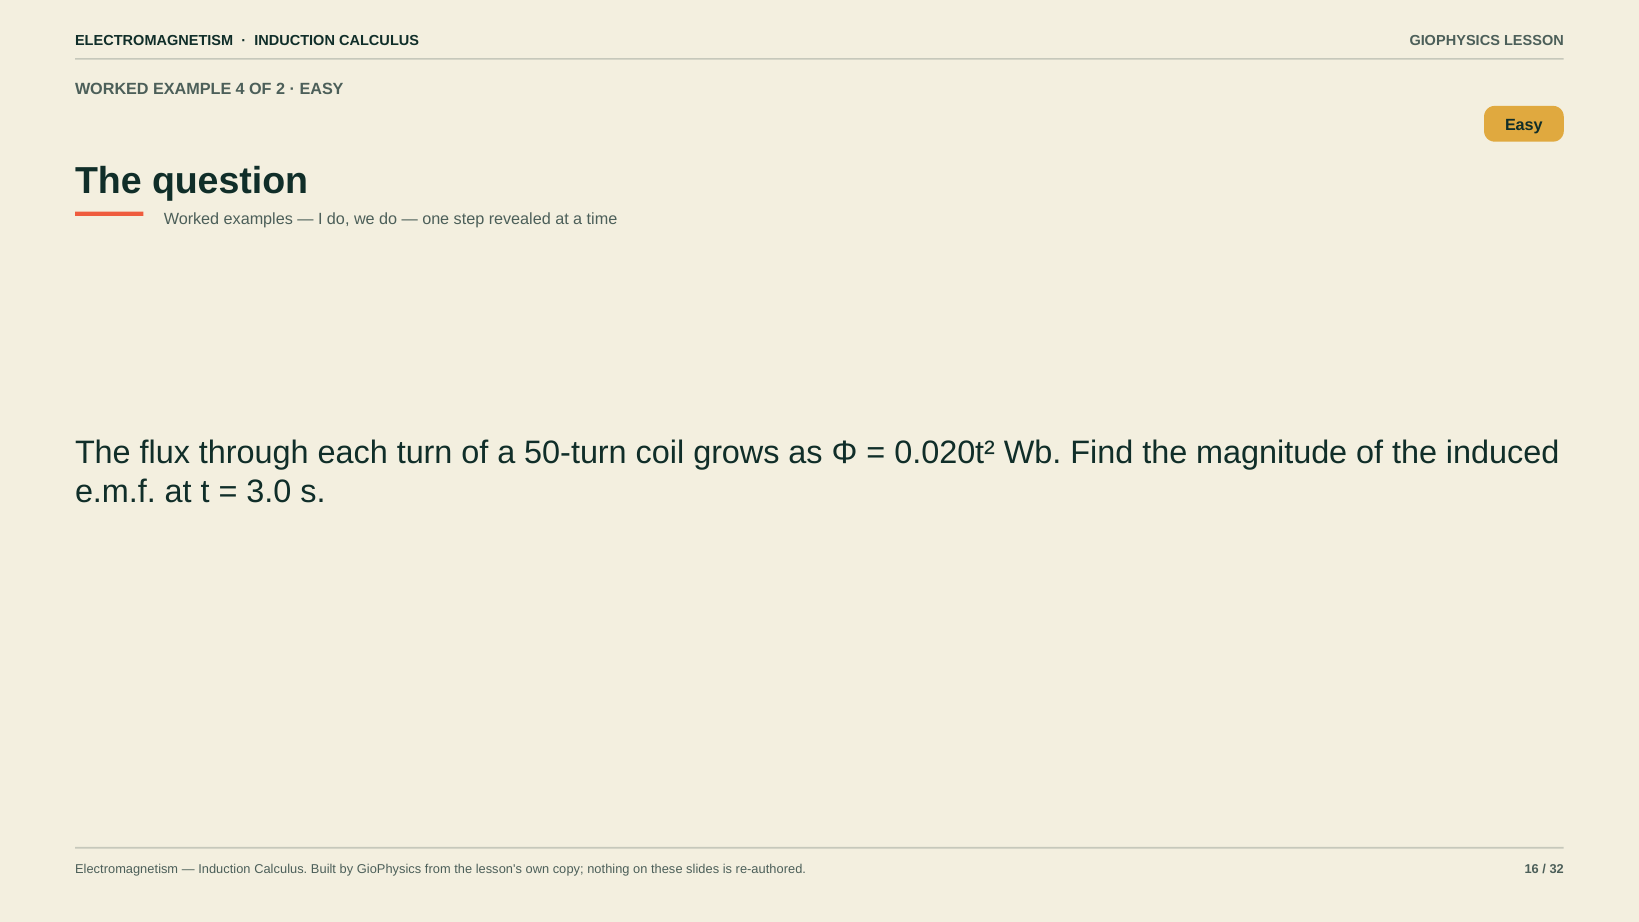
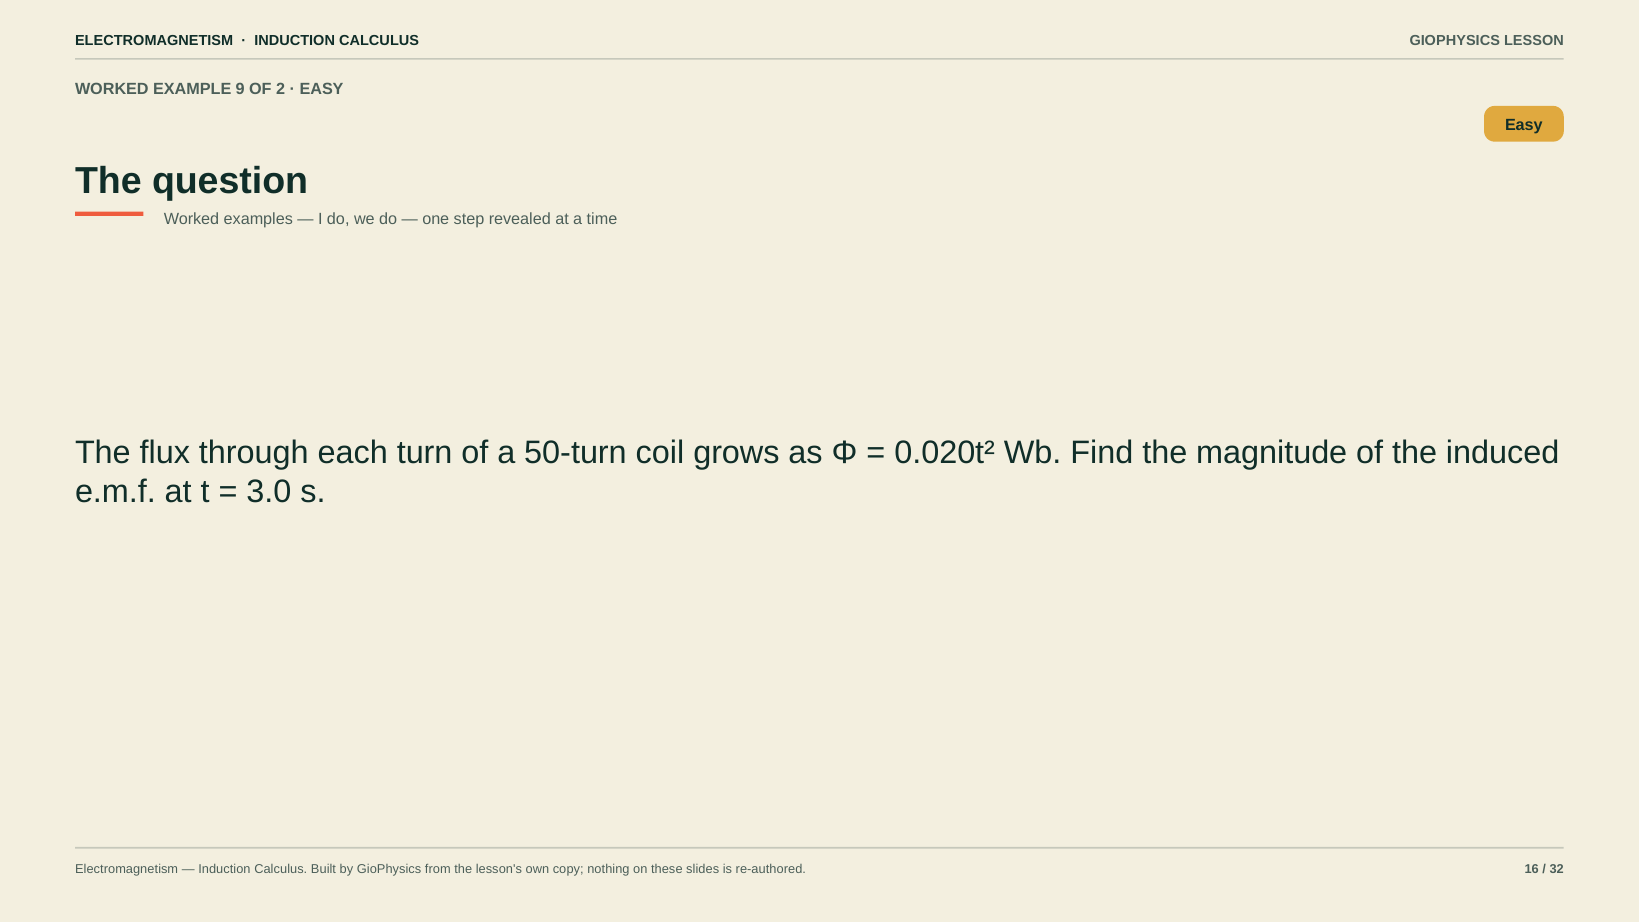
4: 4 -> 9 (240, 89)
